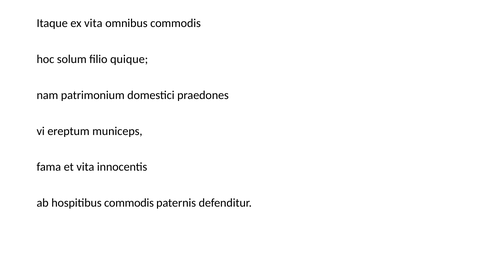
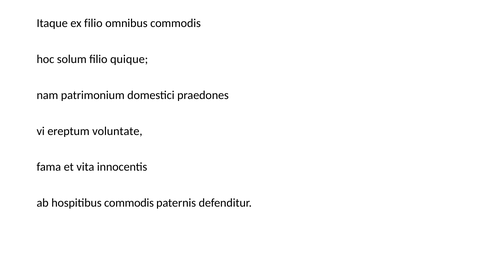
ex vita: vita -> filio (93, 23)
municeps: municeps -> voluntate (117, 131)
